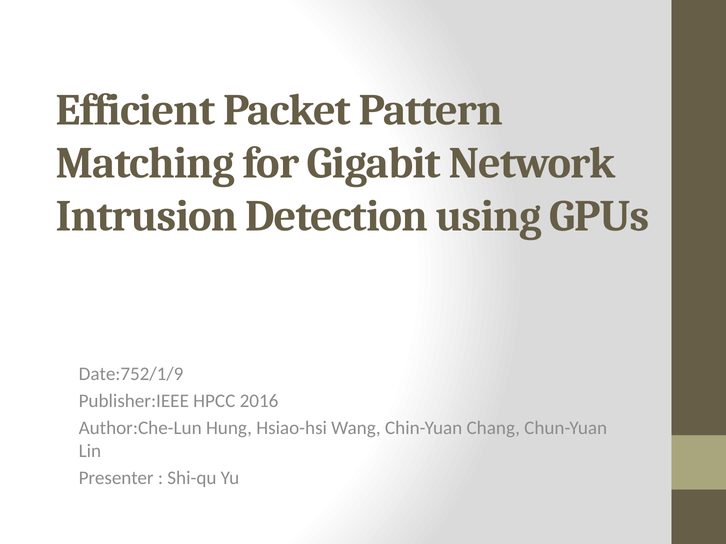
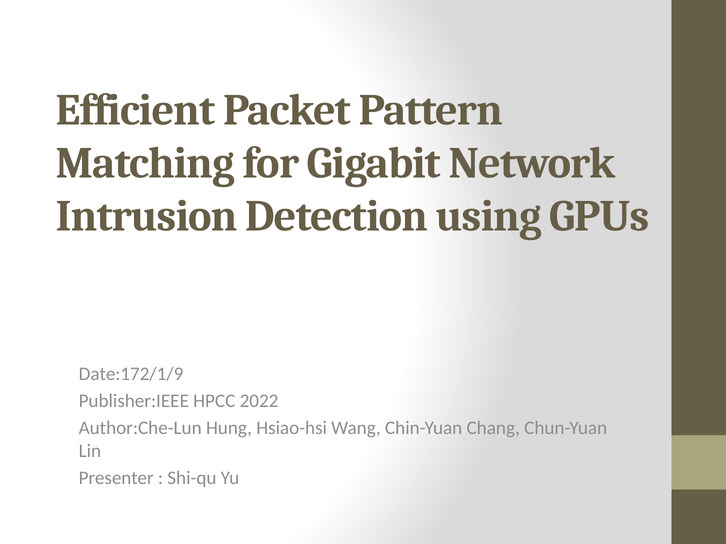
Date:752/1/9: Date:752/1/9 -> Date:172/1/9 (131, 374)
2016: 2016 -> 2022 (259, 401)
